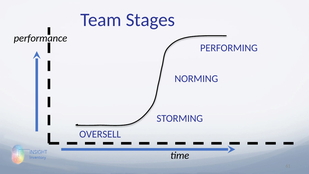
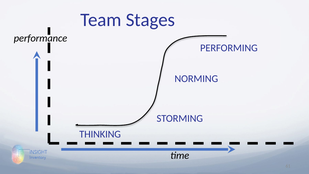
OVERSELL: OVERSELL -> THINKING (100, 134)
